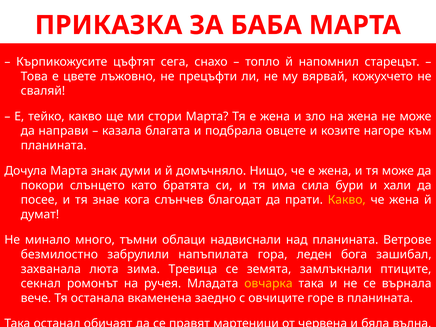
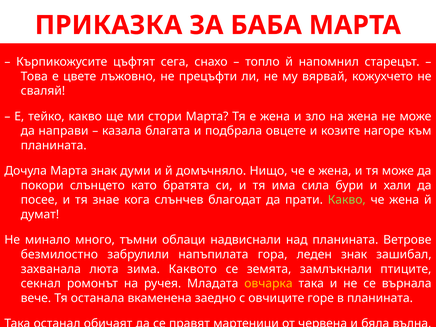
Какво colour: yellow -> light green (347, 200)
леден бога: бога -> знак (354, 255)
Тревица: Тревица -> Каквото (193, 269)
